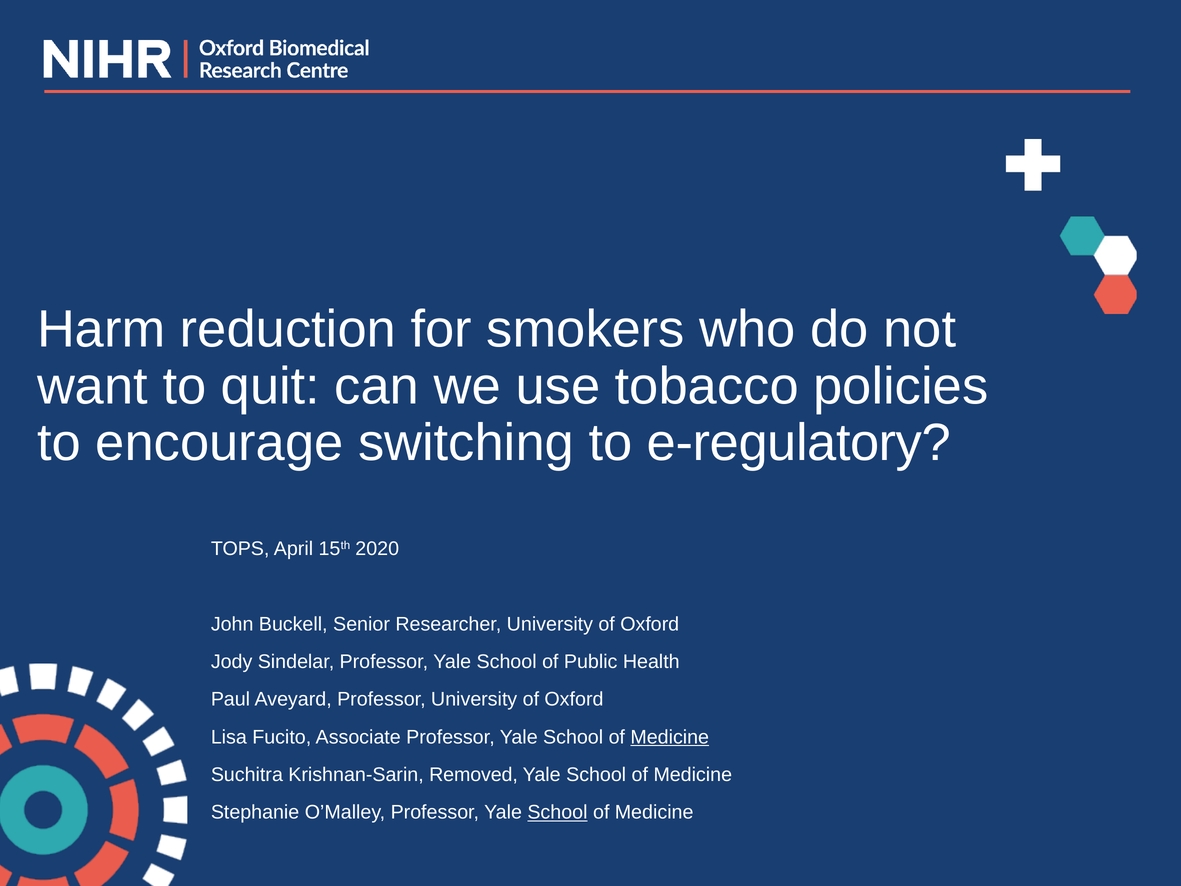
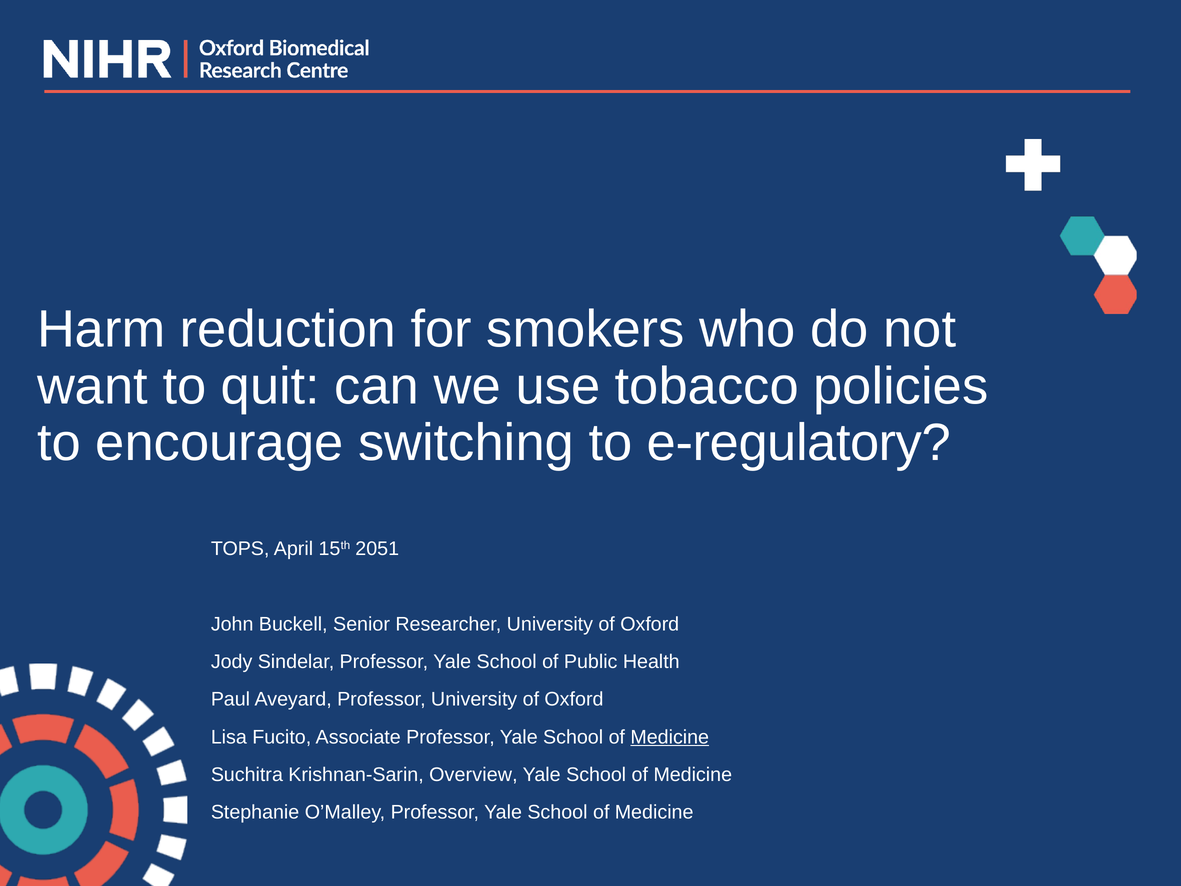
2020: 2020 -> 2051 (377, 549)
Removed: Removed -> Overview (473, 775)
School underline: present -> none (557, 812)
